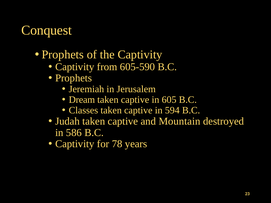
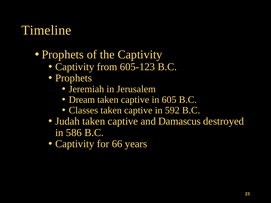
Conquest: Conquest -> Timeline (46, 30)
605-590: 605-590 -> 605-123 (138, 67)
594: 594 -> 592 (172, 110)
Mountain: Mountain -> Damascus (180, 121)
78: 78 -> 66 (117, 144)
